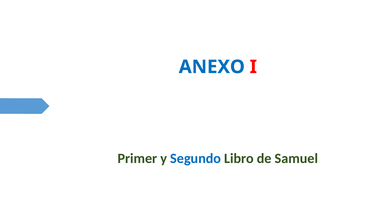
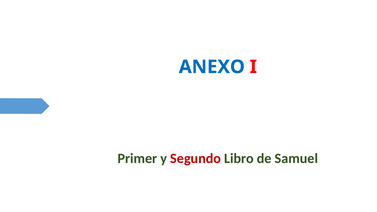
Segundo colour: blue -> red (196, 159)
